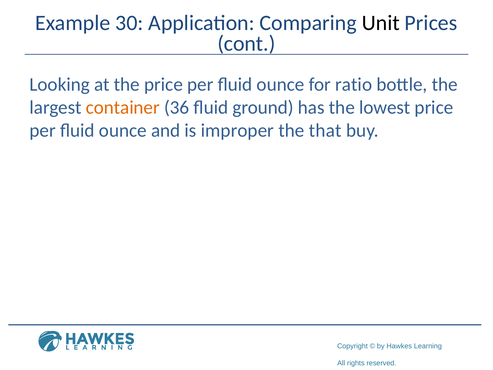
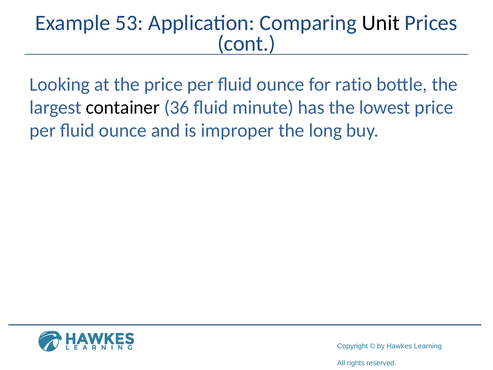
30: 30 -> 53 (129, 23)
container colour: orange -> black (123, 107)
ground: ground -> minute (263, 107)
that: that -> long (325, 130)
